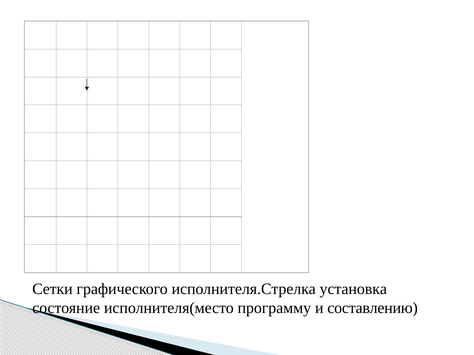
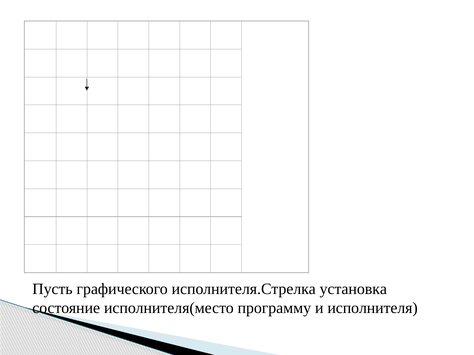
Сетки: Сетки -> Пусть (52, 289)
составлению: составлению -> исполнителя (373, 308)
